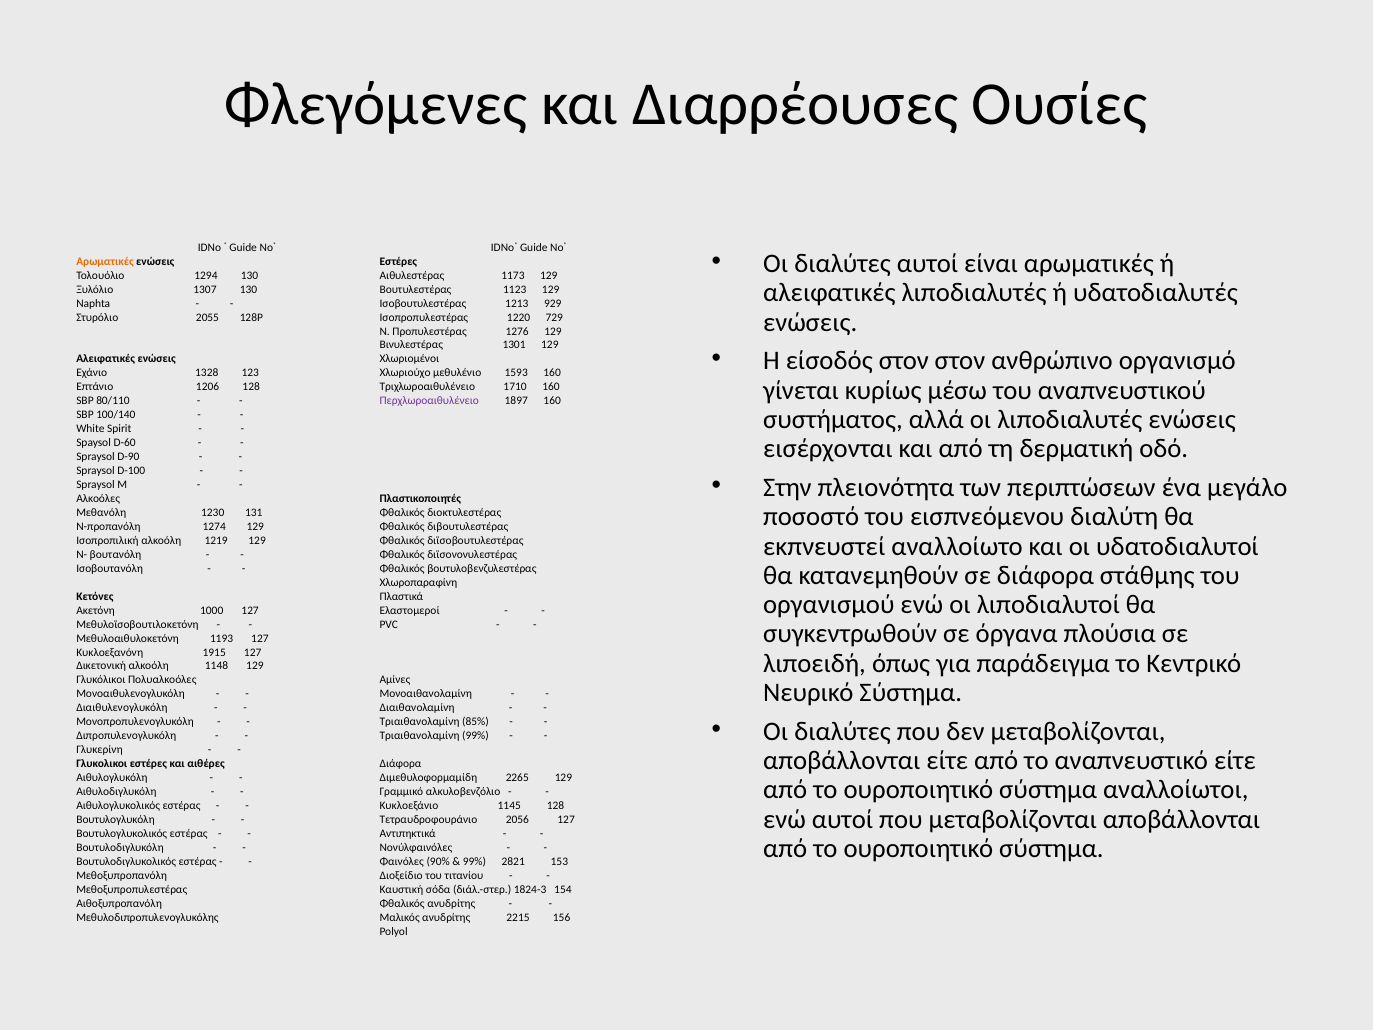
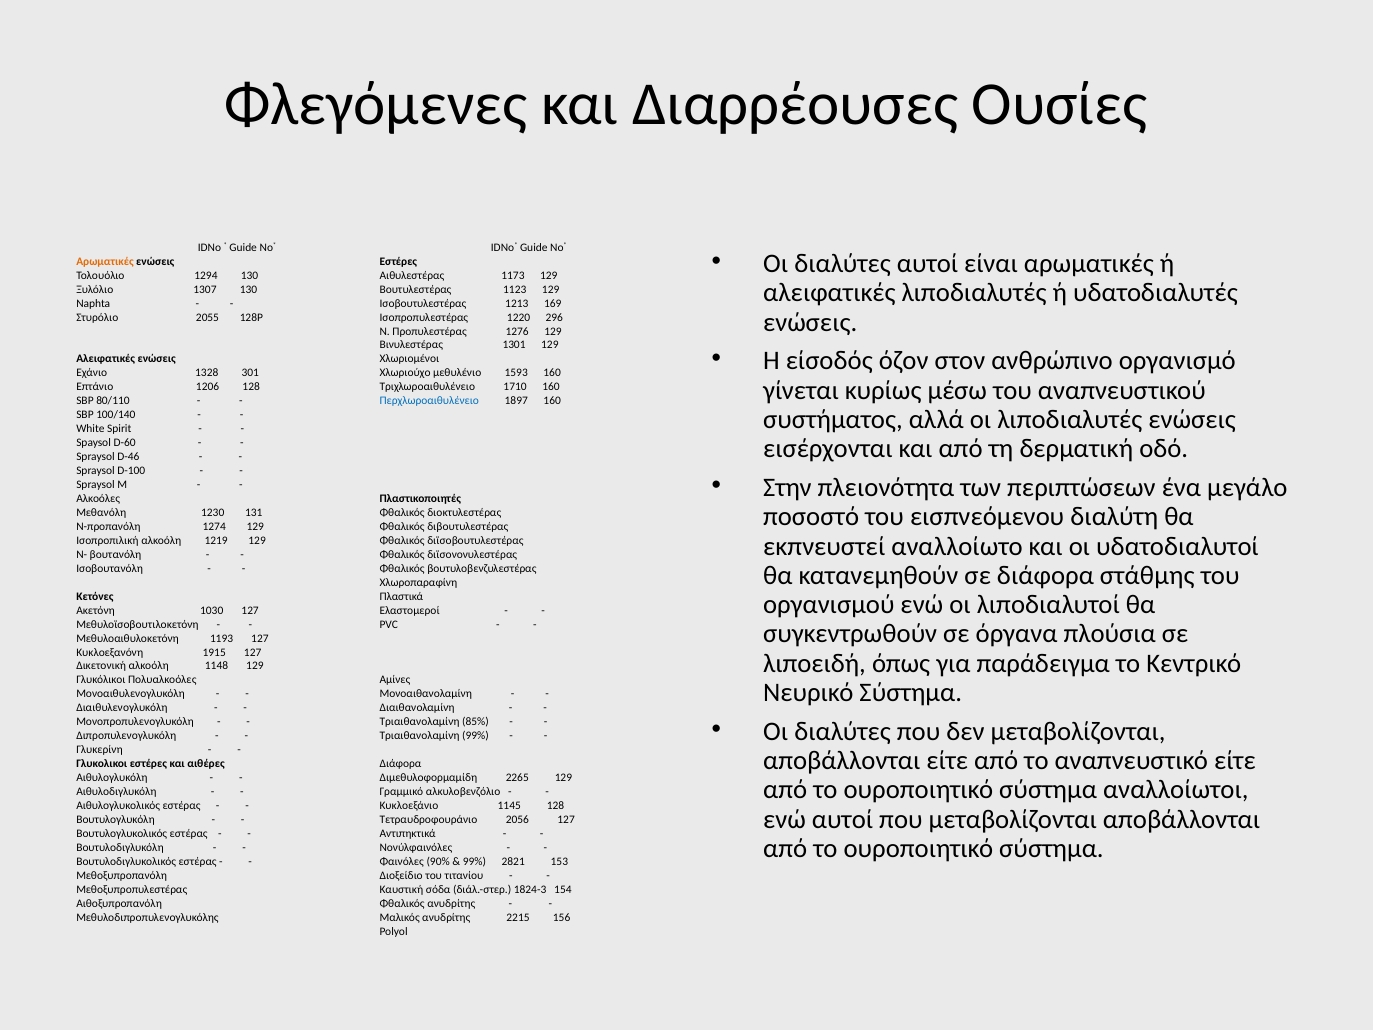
929: 929 -> 169 (553, 303)
729: 729 -> 296 (554, 317)
είσοδός στον: στον -> όζον (904, 361)
123: 123 -> 301 (250, 373)
Περχλωροαιθυλένειο colour: purple -> blue (429, 401)
D-90: D-90 -> D-46 (128, 457)
1000: 1000 -> 1030 (212, 610)
